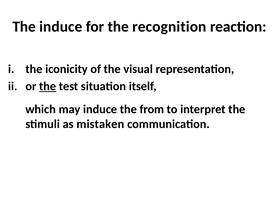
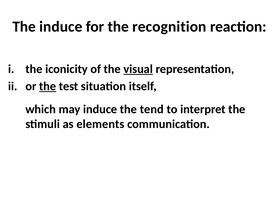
visual underline: none -> present (138, 69)
from: from -> tend (152, 109)
mistaken: mistaken -> elements (100, 124)
